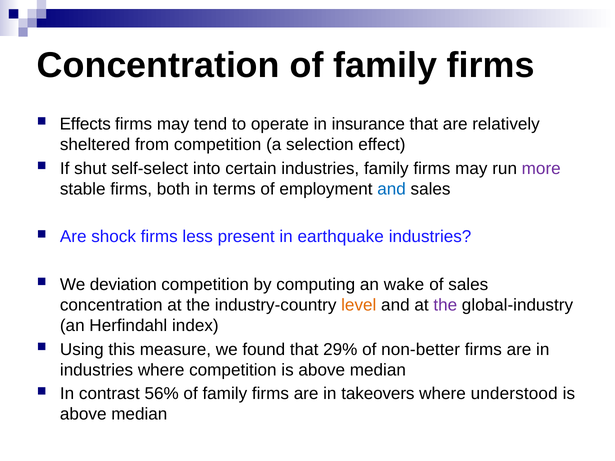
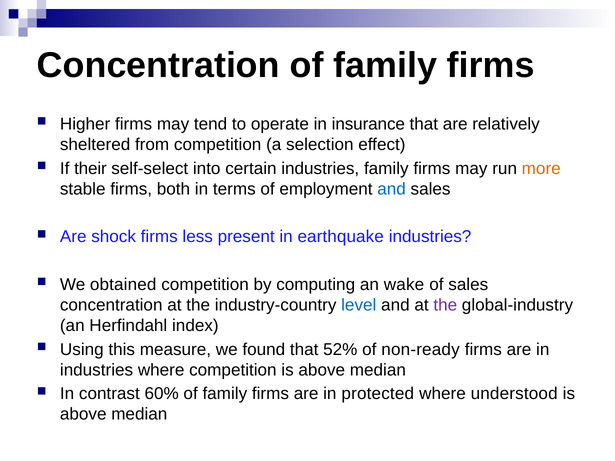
Effects: Effects -> Higher (85, 124)
shut: shut -> their (90, 168)
more colour: purple -> orange (541, 168)
deviation: deviation -> obtained (123, 285)
level colour: orange -> blue (359, 305)
29%: 29% -> 52% (340, 350)
non-better: non-better -> non-ready (421, 350)
56%: 56% -> 60% (162, 394)
takeovers: takeovers -> protected (378, 394)
